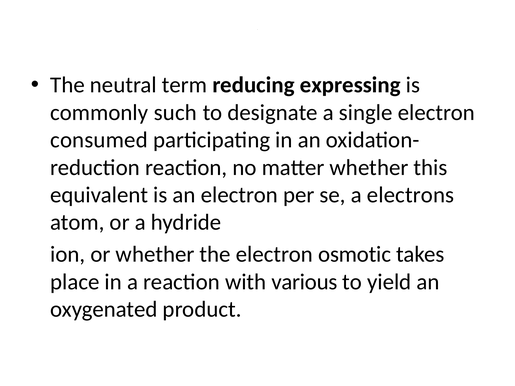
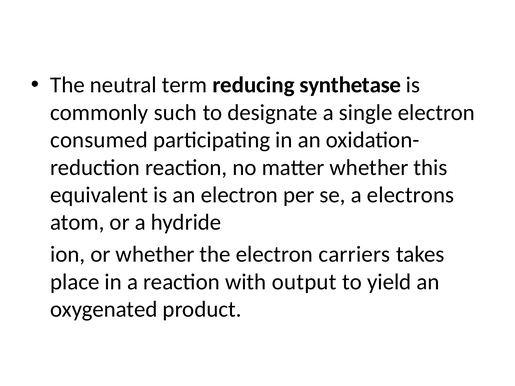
expressing: expressing -> synthetase (350, 85)
osmotic: osmotic -> carriers (354, 255)
various: various -> output (304, 282)
